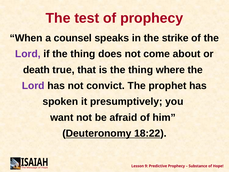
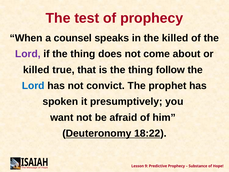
the strike: strike -> killed (175, 38)
death: death -> killed (36, 70)
where: where -> follow (170, 70)
Lord colour: purple -> blue (33, 86)
